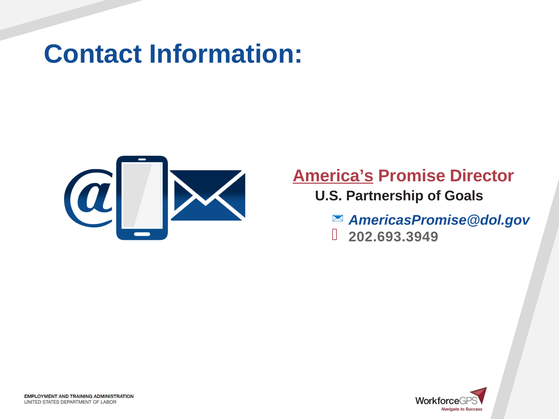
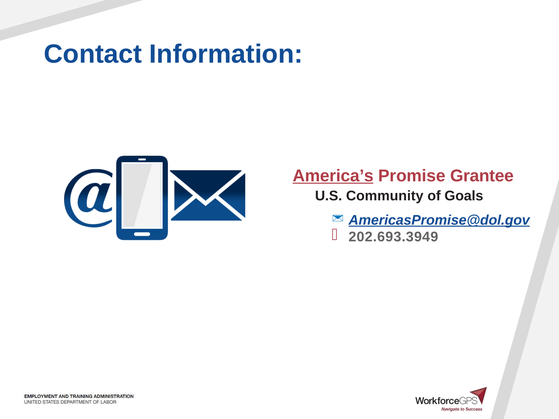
Director: Director -> Grantee (482, 176)
Partnership: Partnership -> Community (385, 196)
AmericasPromise@dol.gov underline: none -> present (439, 220)
